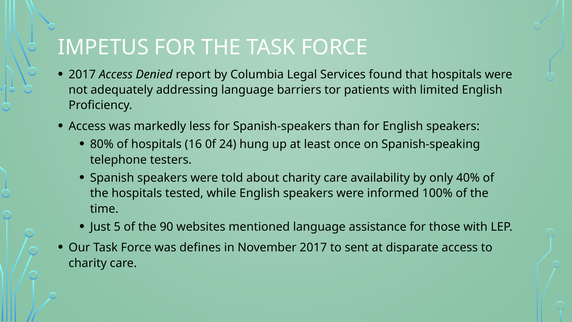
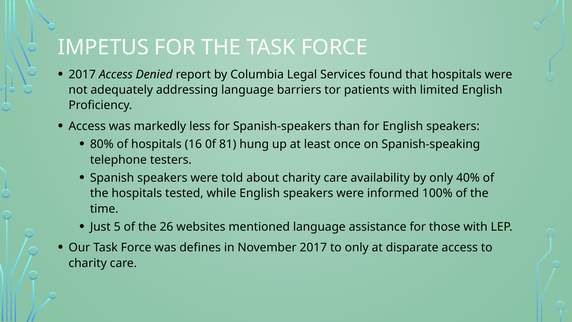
24: 24 -> 81 (228, 144)
90: 90 -> 26 (166, 227)
to sent: sent -> only (357, 247)
